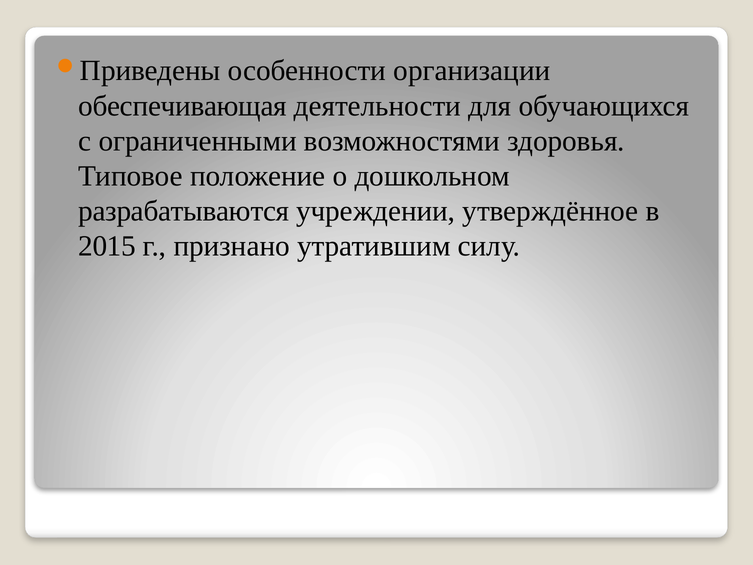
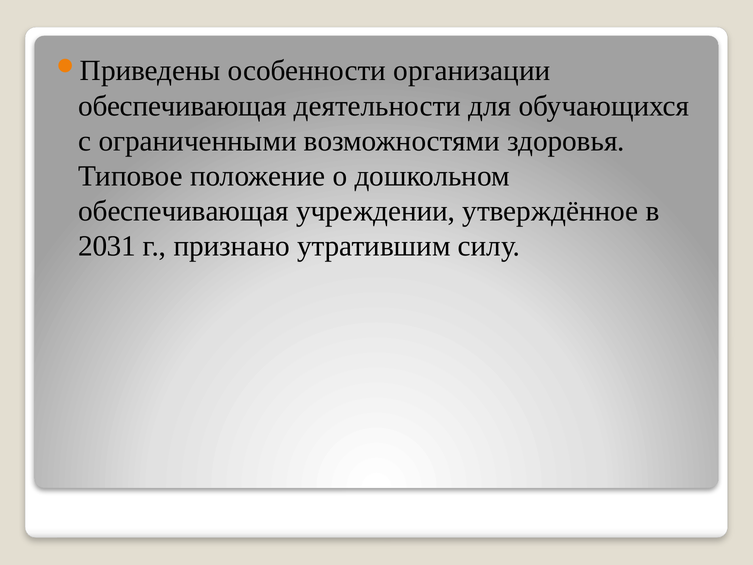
разрабатываются: разрабатываются -> обеспечивающая (184, 211)
2015: 2015 -> 2031 (107, 246)
